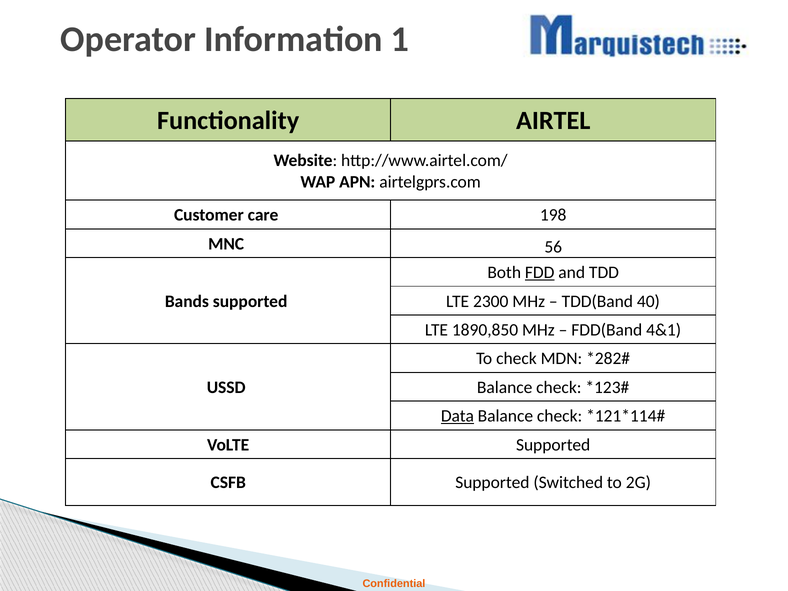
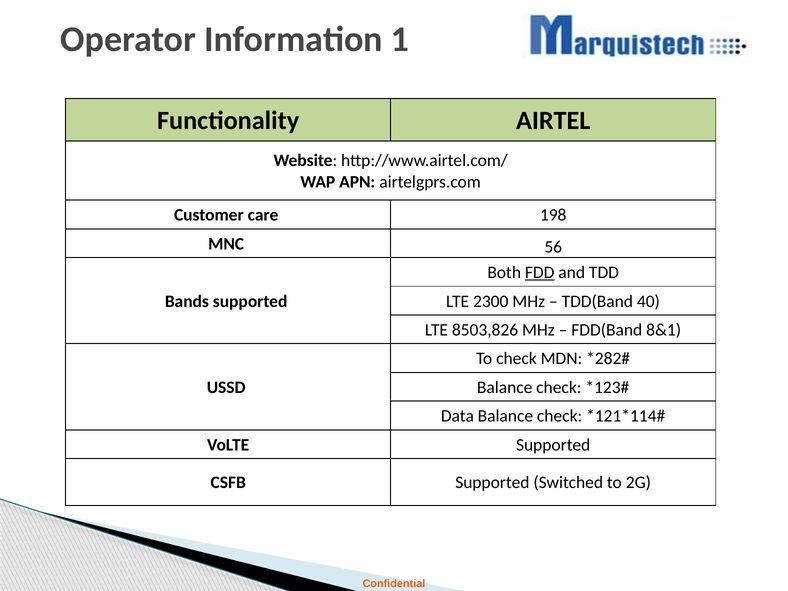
1890,850: 1890,850 -> 8503,826 (485, 330)
4&1: 4&1 -> 8&1 (664, 330)
Data underline: present -> none (457, 416)
